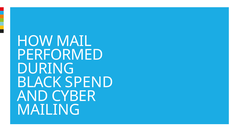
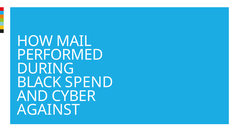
MAILING: MAILING -> AGAINST (48, 109)
